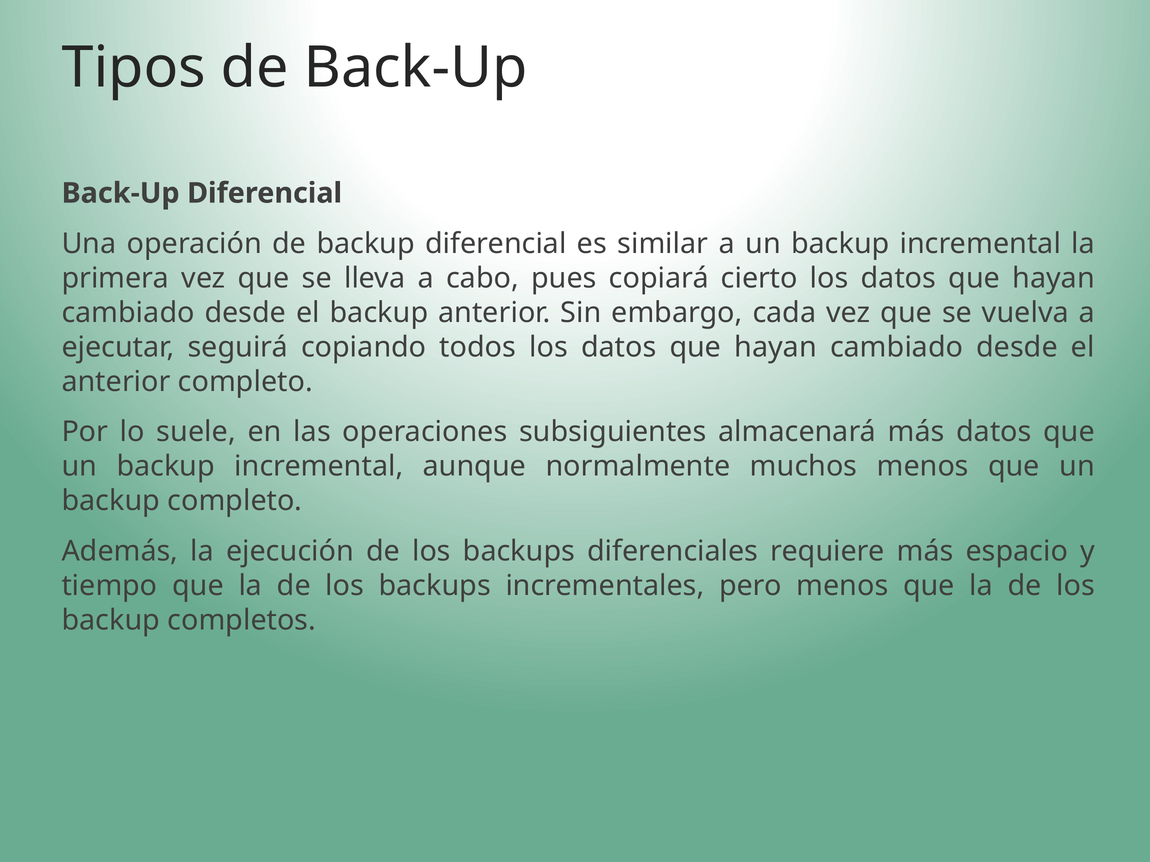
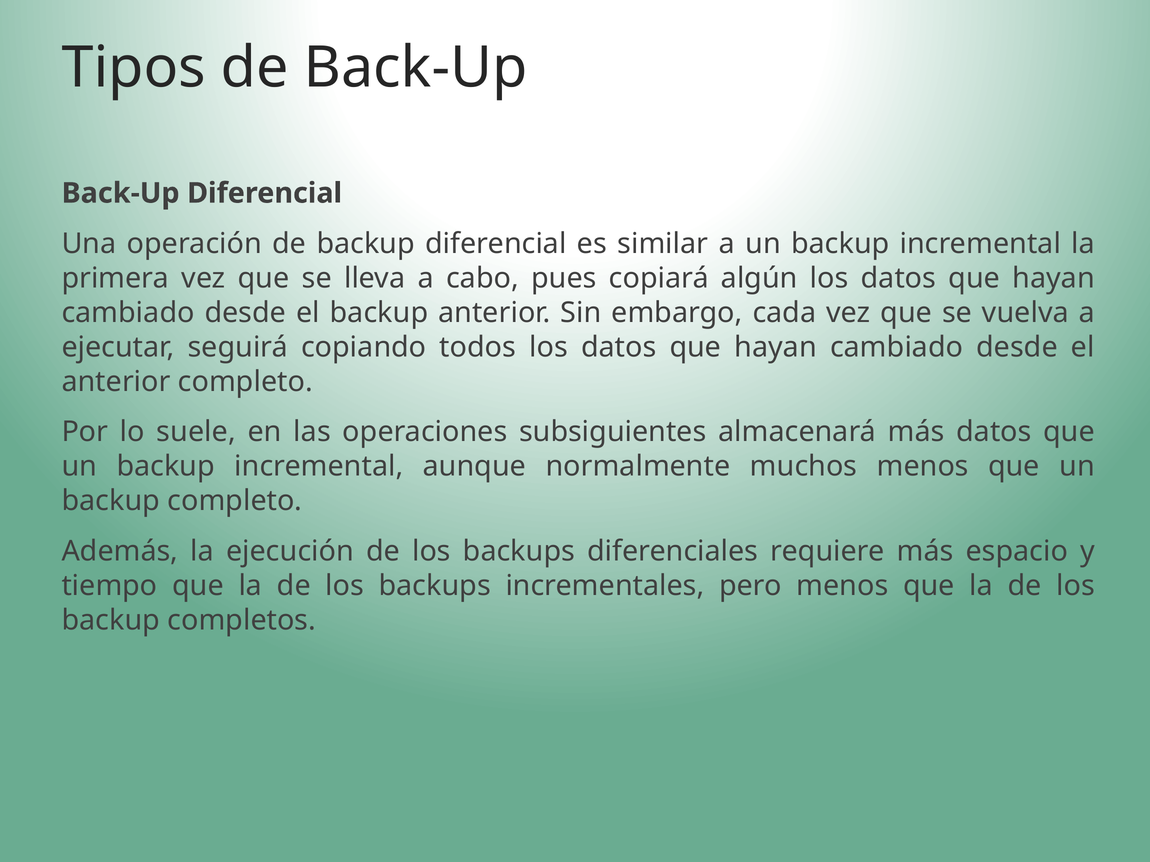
cierto: cierto -> algún (759, 278)
